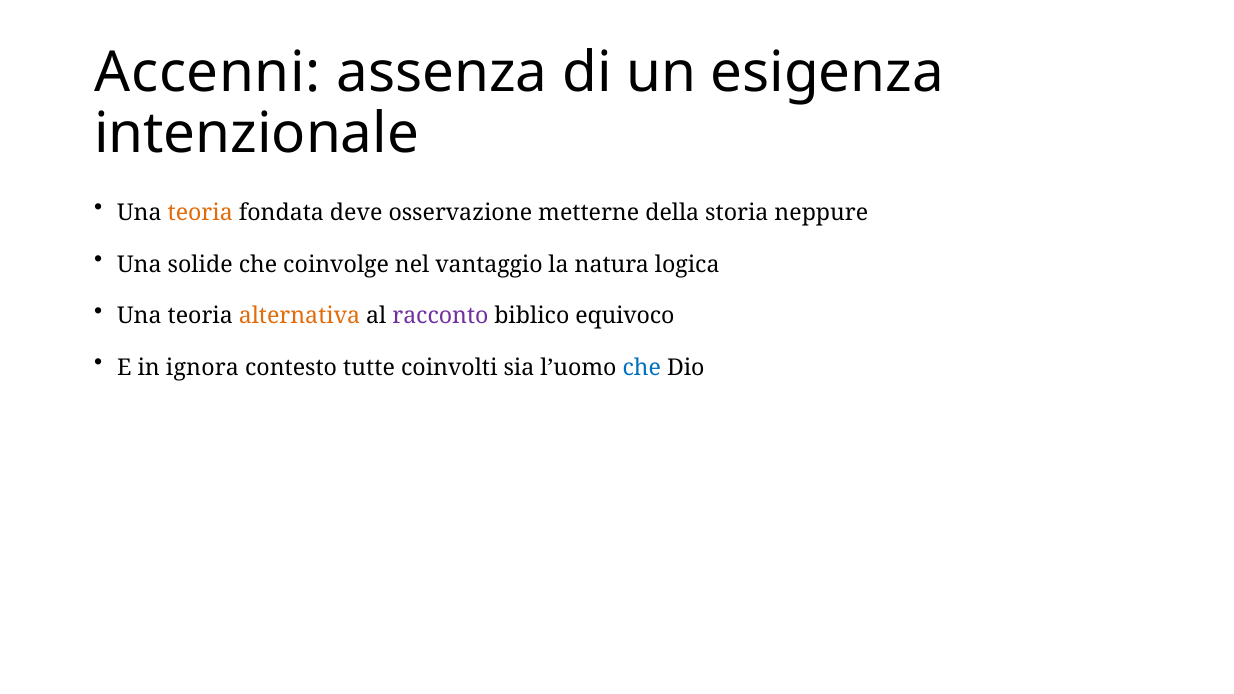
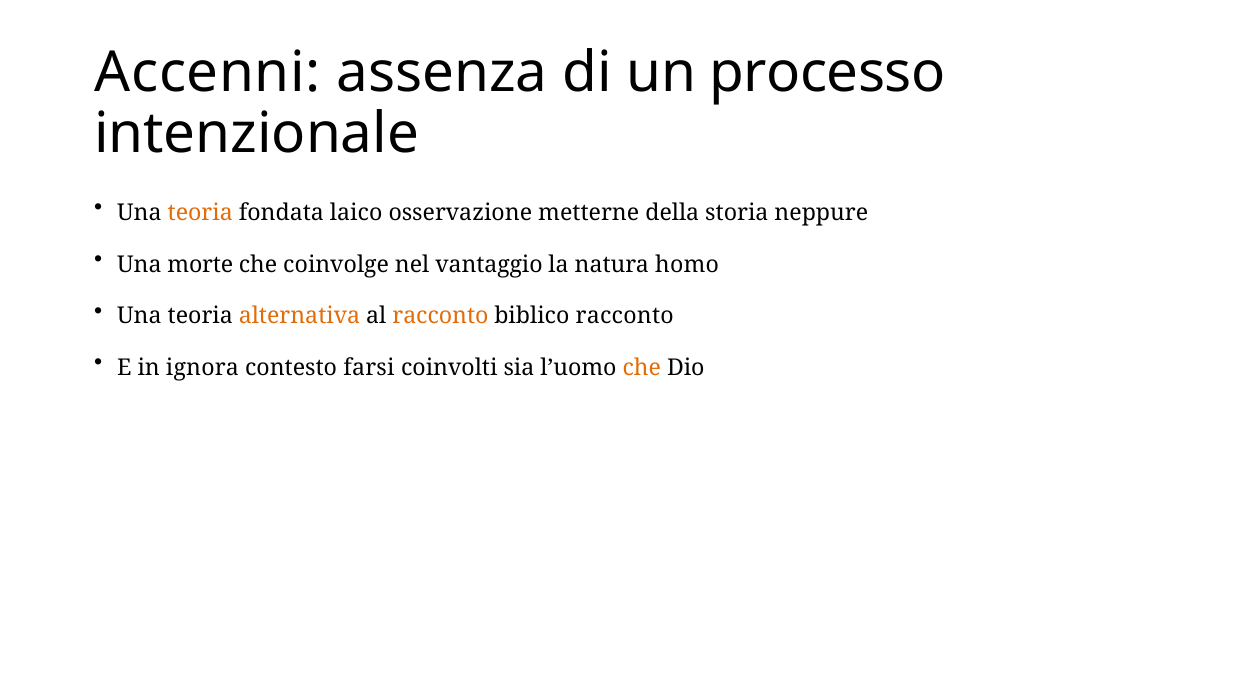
esigenza: esigenza -> processo (828, 73)
deve: deve -> laico (356, 213)
solide: solide -> morte (200, 265)
logica: logica -> homo (687, 265)
racconto colour: purple -> orange (440, 316)
biblico equivoco: equivoco -> racconto (625, 316)
tutte: tutte -> farsi (369, 368)
che colour: blue -> orange (642, 368)
